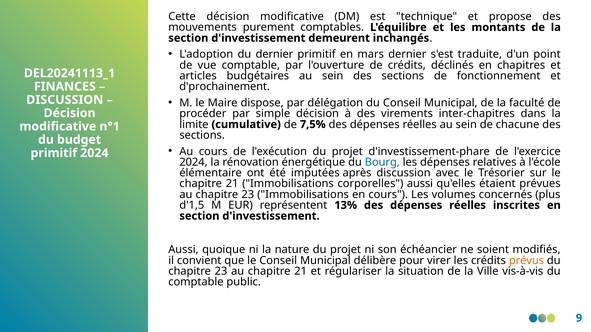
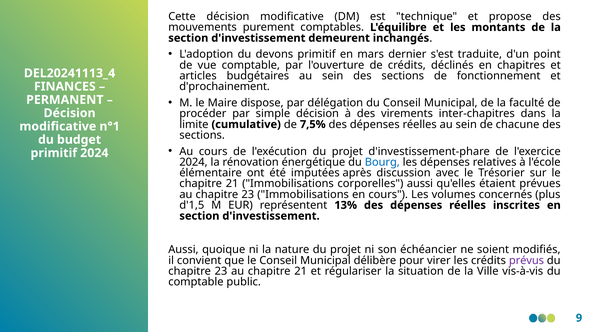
du dernier: dernier -> devons (274, 54)
DEL20241113_1: DEL20241113_1 -> DEL20241113_4 (70, 73)
DISCUSSION: DISCUSSION -> PERMANENT (65, 100)
prévus colour: orange -> purple (526, 261)
